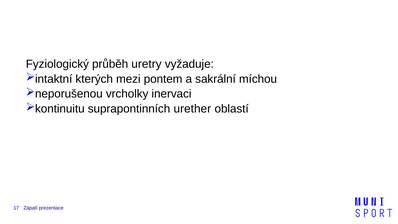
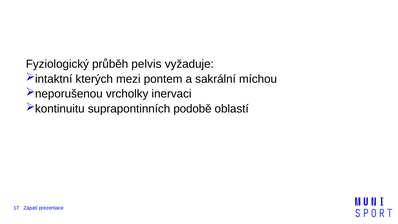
uretry: uretry -> pelvis (146, 64)
urether: urether -> podobě (192, 109)
